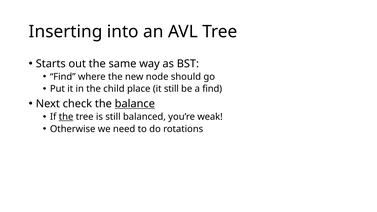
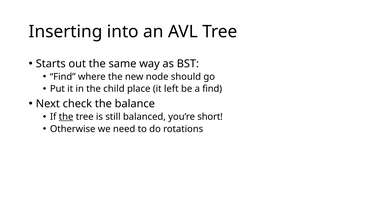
it still: still -> left (171, 89)
balance underline: present -> none (135, 104)
weak: weak -> short (210, 117)
